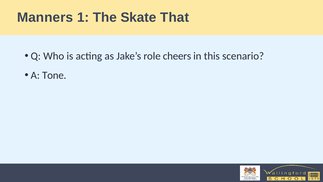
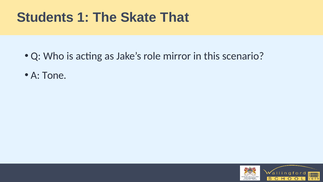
Manners: Manners -> Students (45, 17)
cheers: cheers -> mirror (177, 56)
